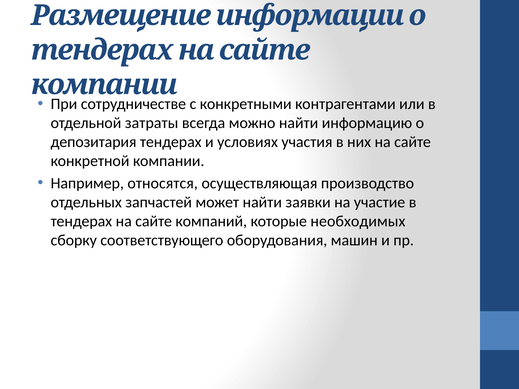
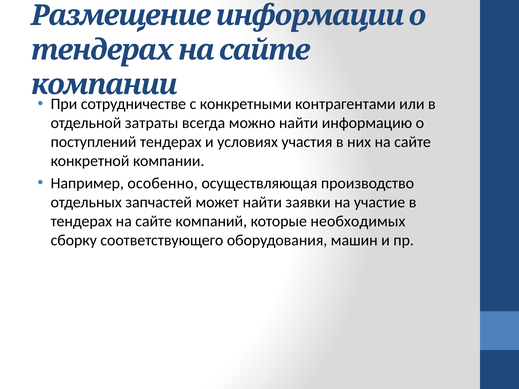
депозитария: депозитария -> поступлений (94, 142)
относятся: относятся -> особенно (163, 183)
